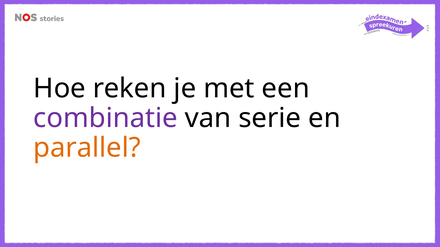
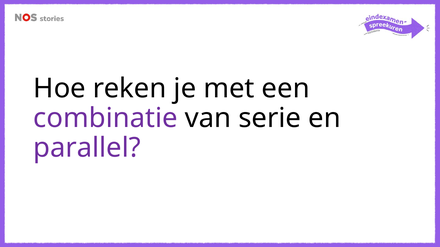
parallel colour: orange -> purple (87, 148)
